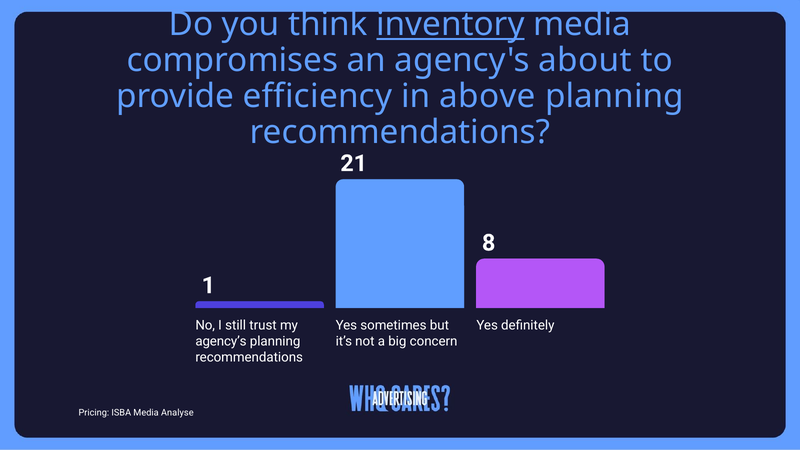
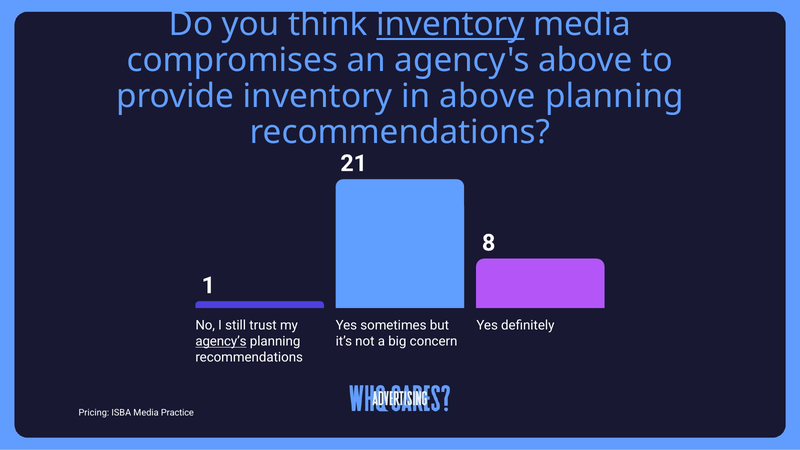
agency's about: about -> above (585, 60)
provide efficiency: efficiency -> inventory (317, 96)
agency’s underline: none -> present (221, 342)
Analyse: Analyse -> Practice (177, 413)
